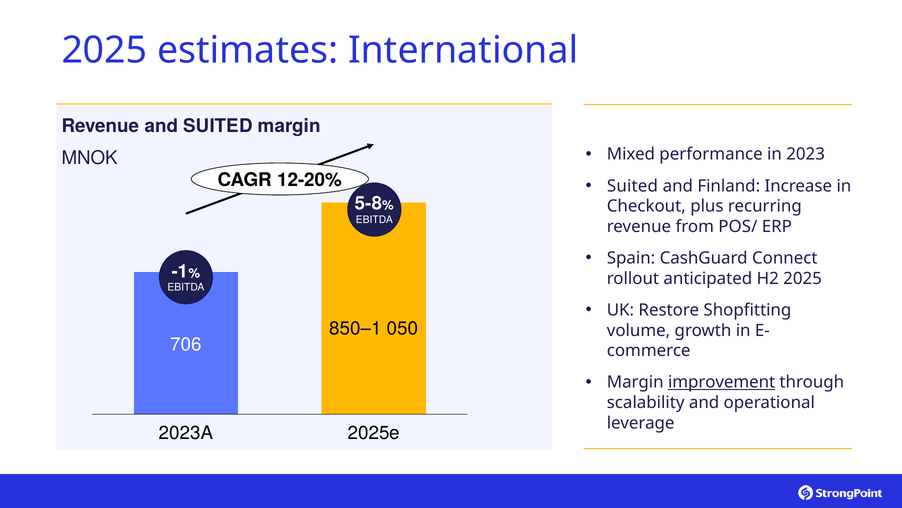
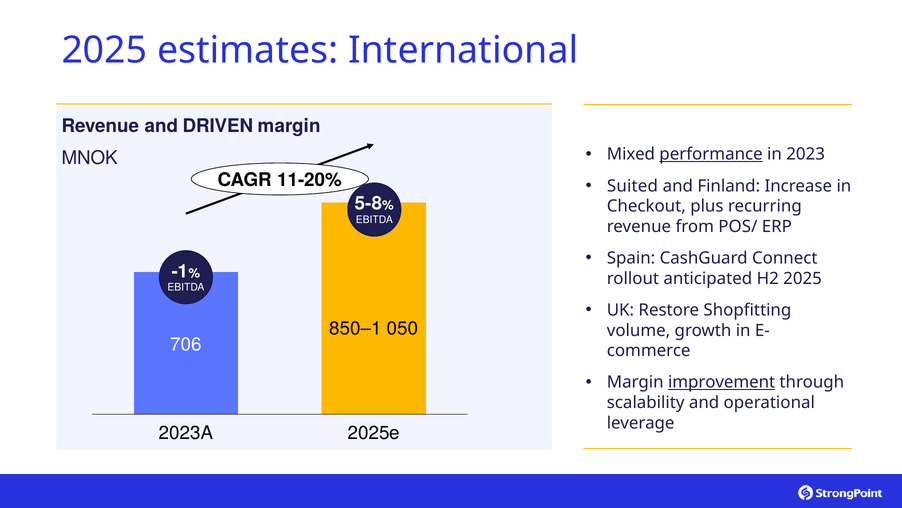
and SUITED: SUITED -> DRIVEN (218, 126)
performance underline: none -> present (711, 154)
12-20%: 12-20% -> 11-20% (310, 180)
